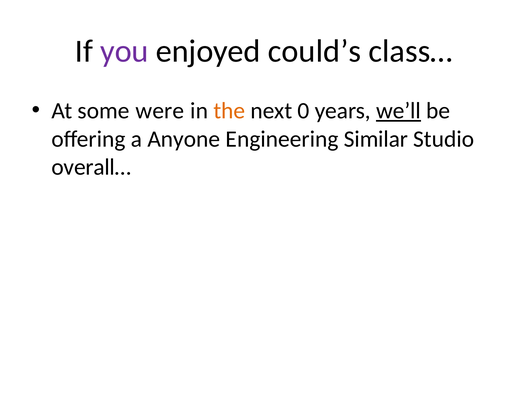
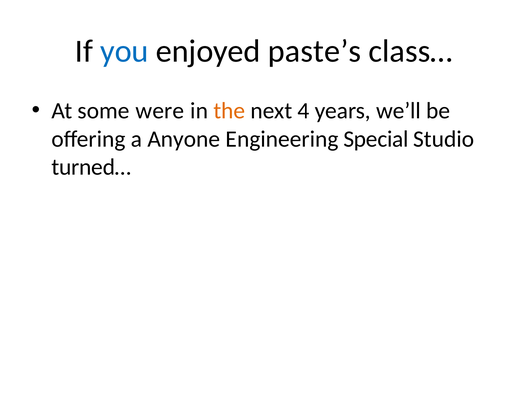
you colour: purple -> blue (124, 51)
could’s: could’s -> paste’s (314, 51)
0: 0 -> 4 (304, 111)
we’ll underline: present -> none (399, 111)
Similar: Similar -> Special (376, 139)
overall…: overall… -> turned… (91, 167)
